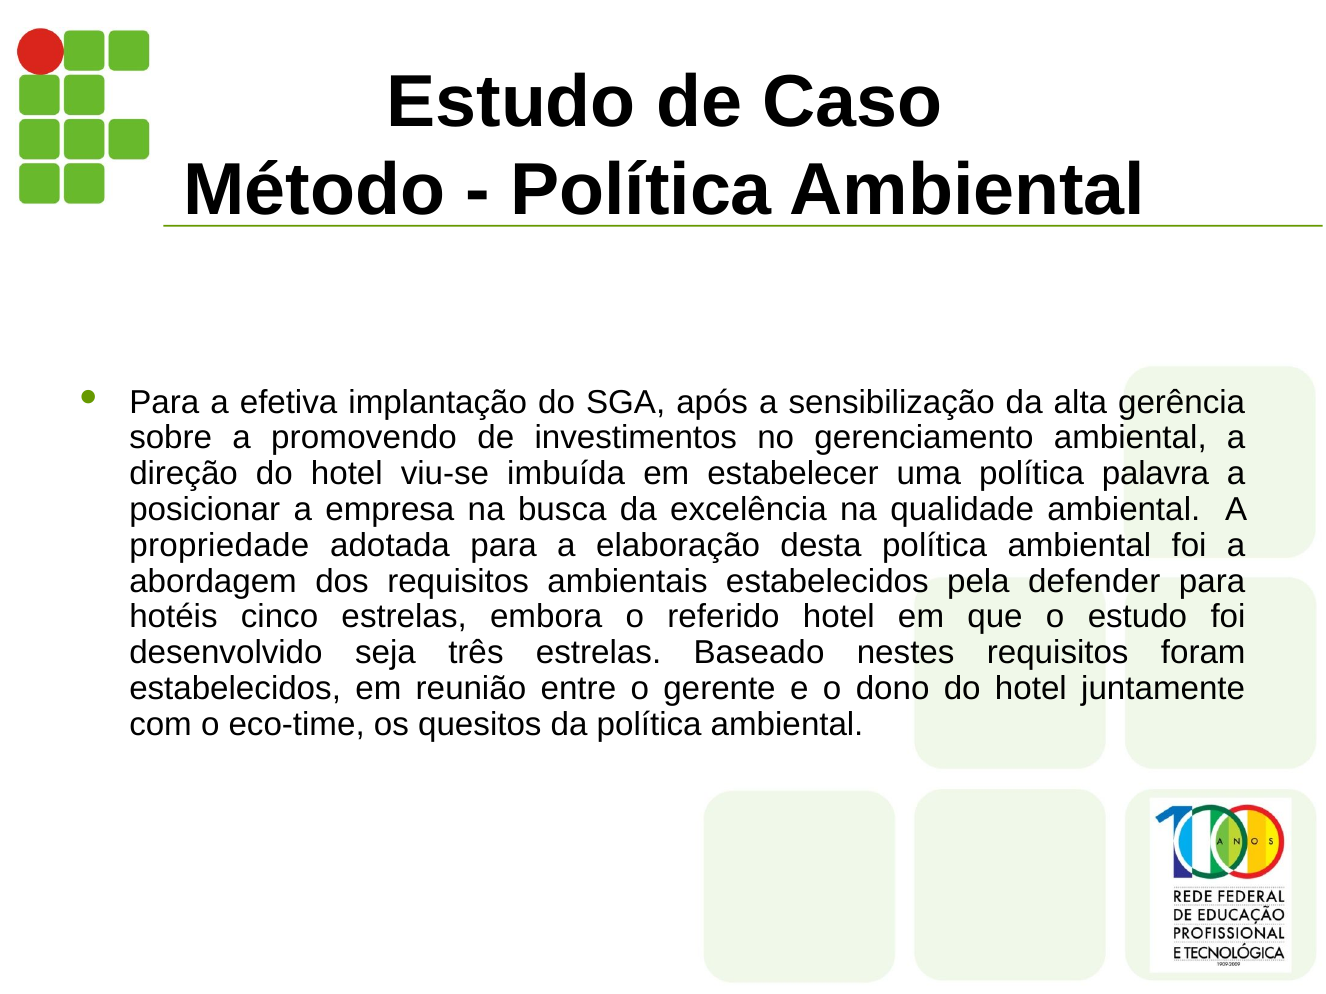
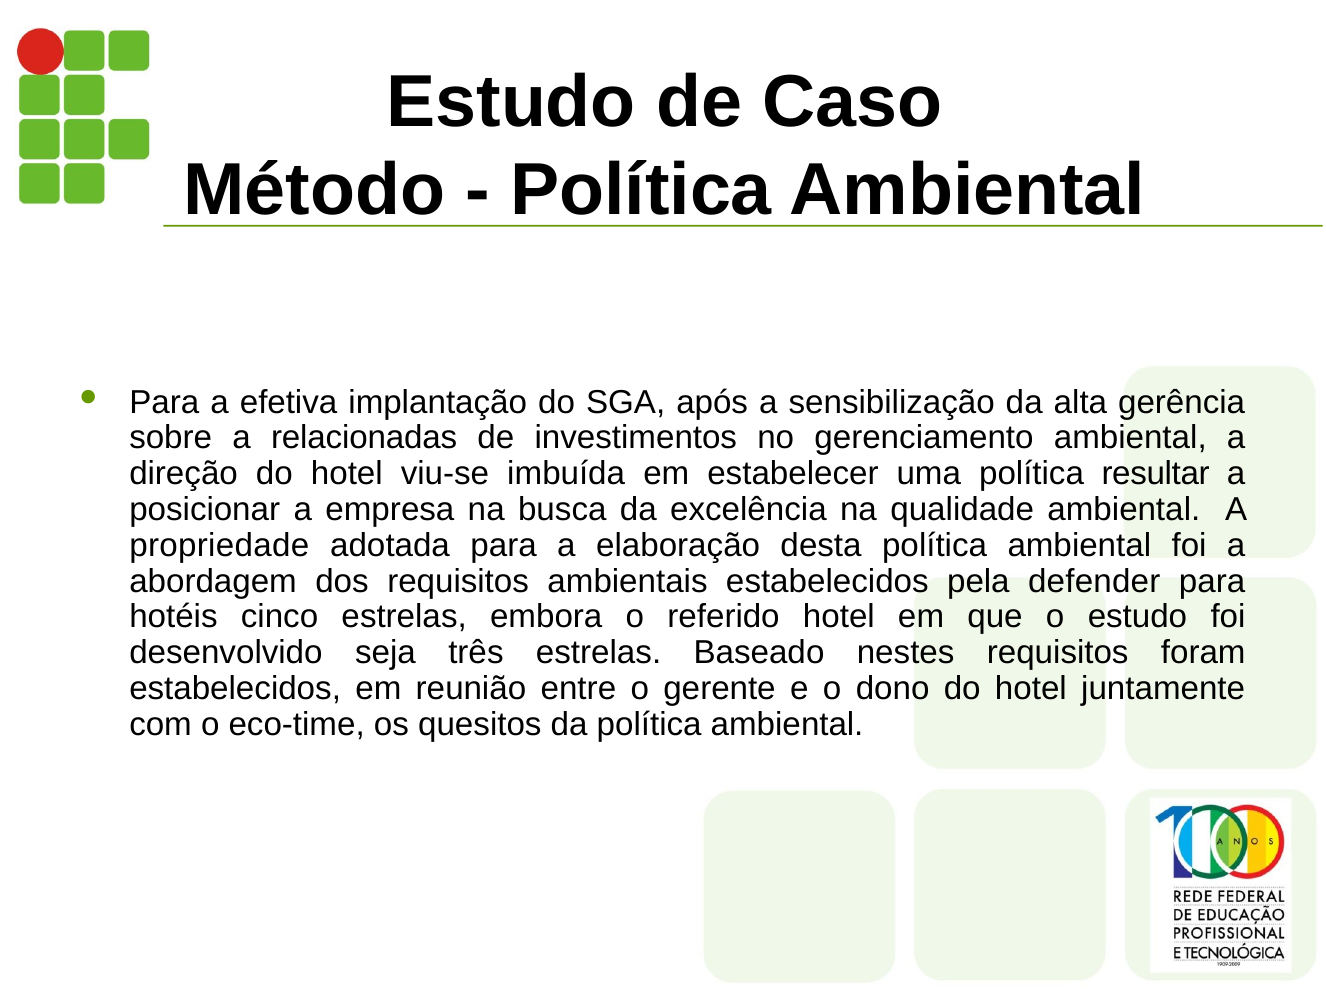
promovendo: promovendo -> relacionadas (364, 438)
palavra: palavra -> resultar (1156, 474)
